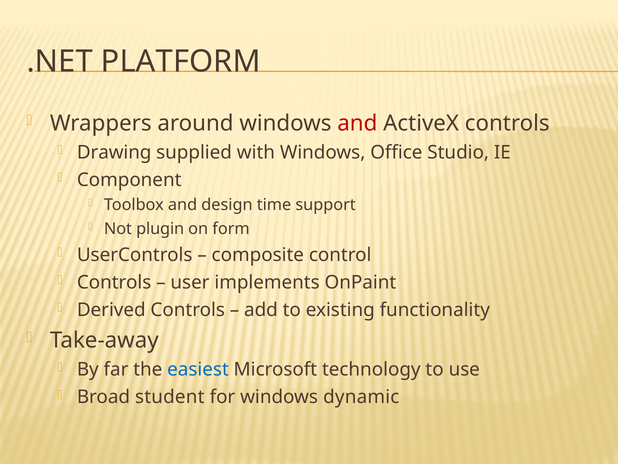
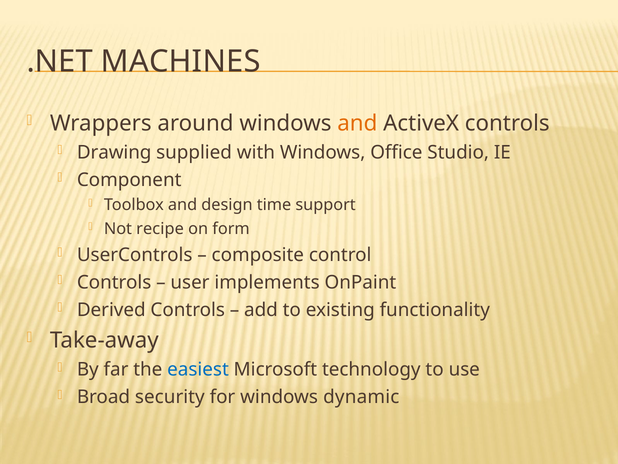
PLATFORM: PLATFORM -> MACHINES (181, 61)
and colour: red -> orange (357, 123)
plugin: plugin -> recipe (160, 228)
student: student -> security (170, 397)
